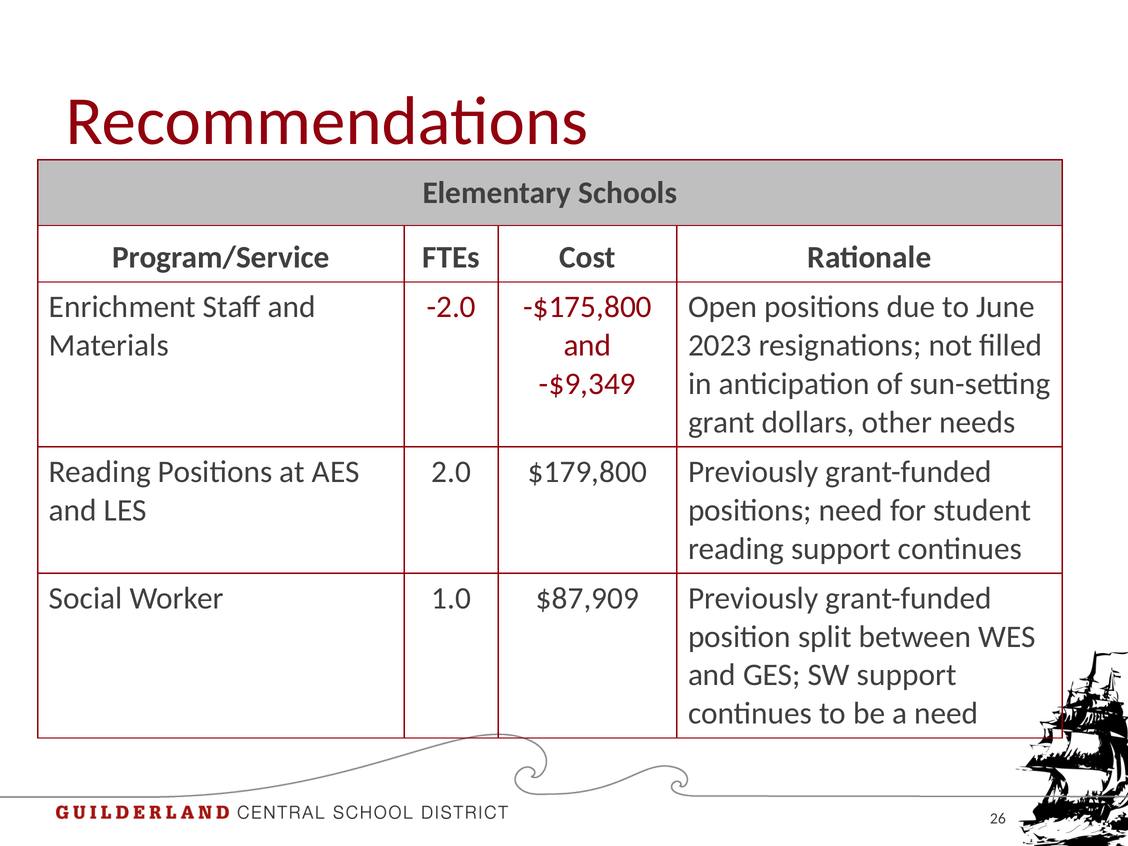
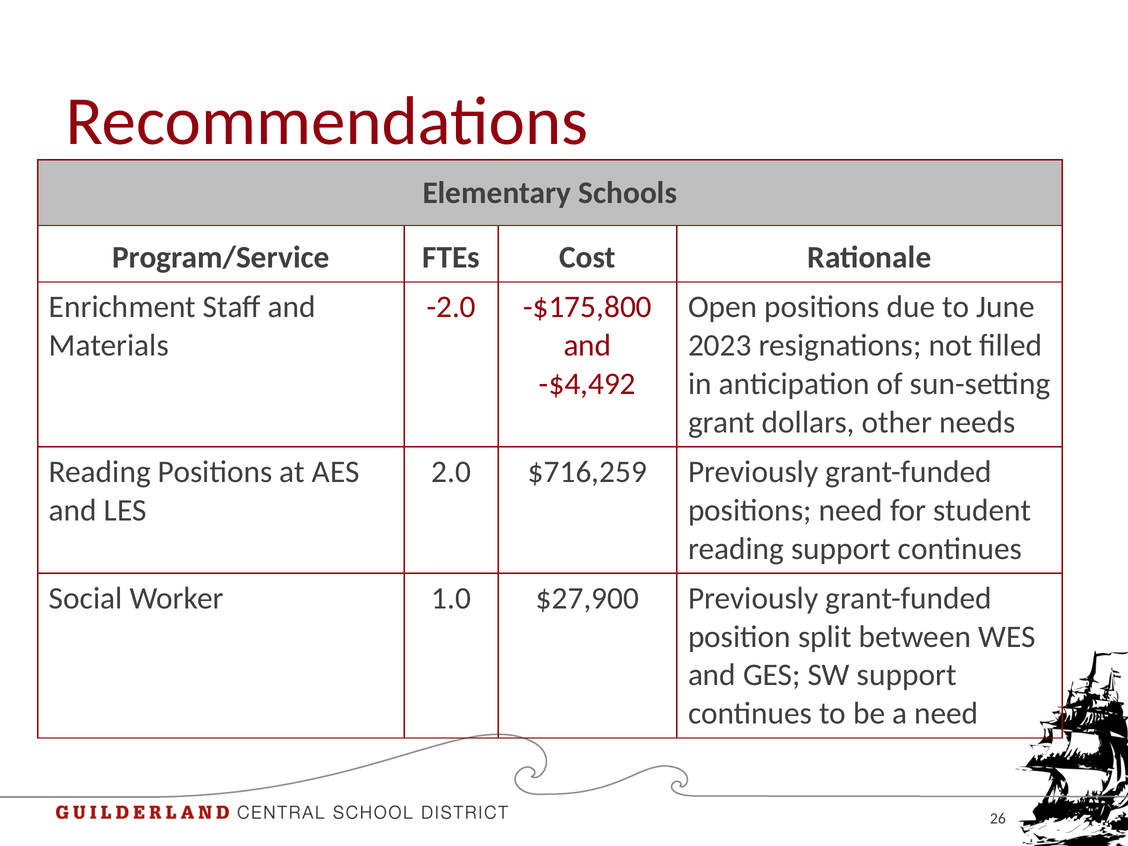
-$9,349: -$9,349 -> -$4,492 (587, 384)
$179,800: $179,800 -> $716,259 (587, 472)
$87,909: $87,909 -> $27,900 (587, 598)
